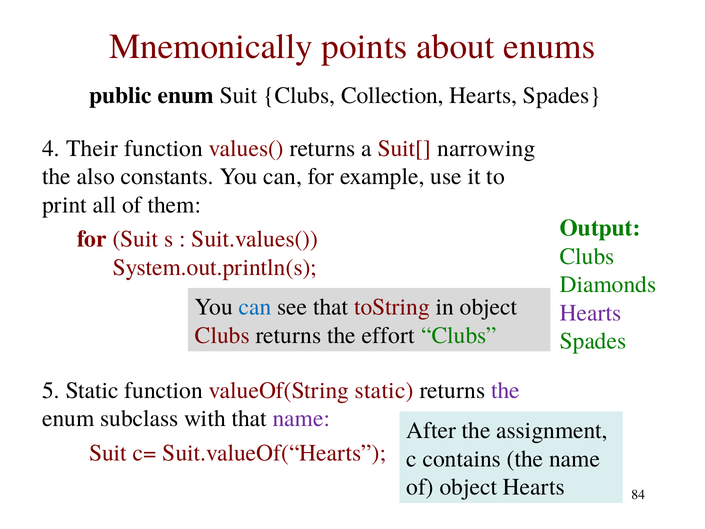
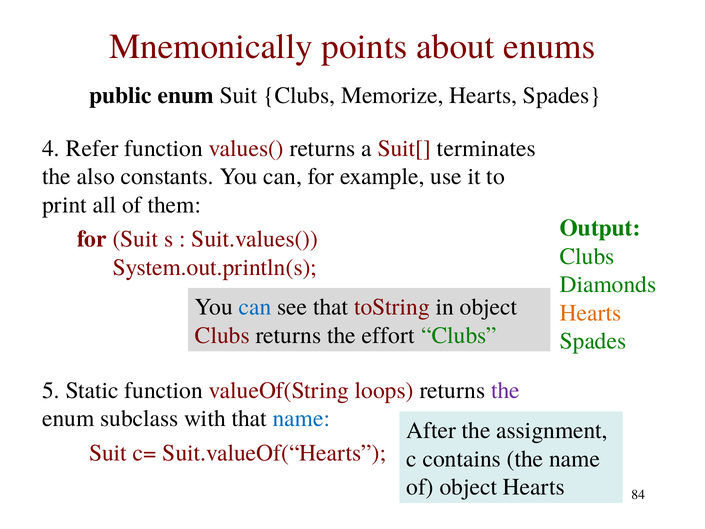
Collection: Collection -> Memorize (392, 96)
Their: Their -> Refer (92, 148)
narrowing: narrowing -> terminates (486, 148)
Hearts colour: purple -> orange (591, 313)
valueOf(String static: static -> loops (384, 390)
name colour: purple -> blue (301, 418)
